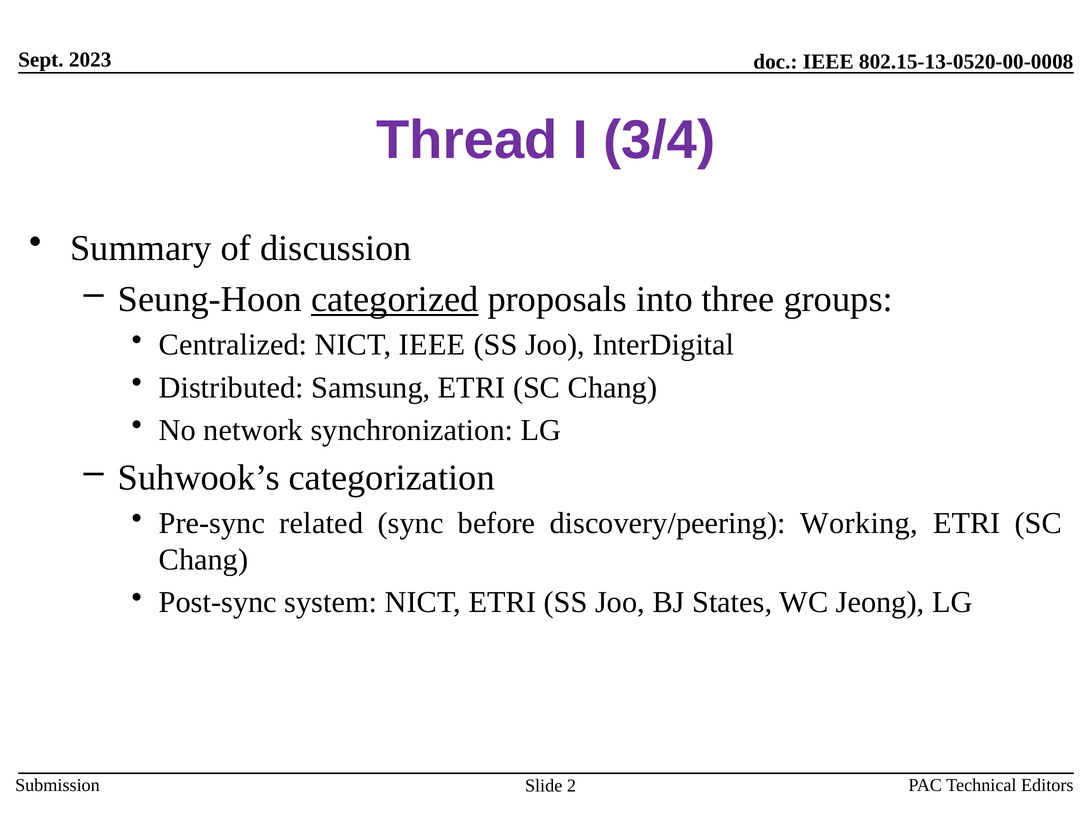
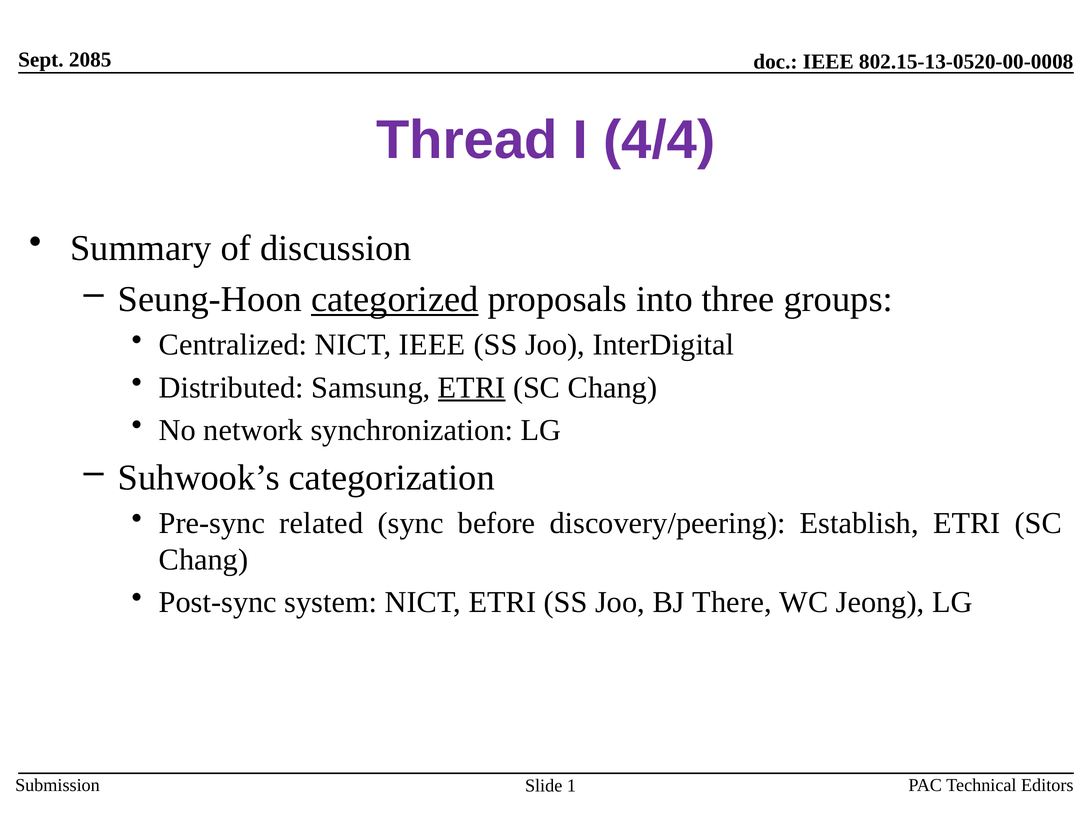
2023: 2023 -> 2085 (90, 60)
3/4: 3/4 -> 4/4 (659, 140)
ETRI underline: none -> present (472, 387)
Working: Working -> Establish (859, 523)
States: States -> There (732, 602)
2: 2 -> 1 (571, 786)
